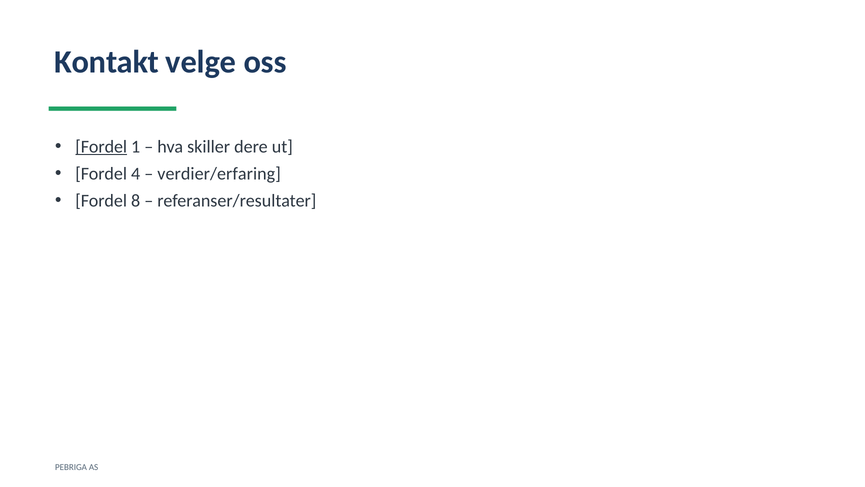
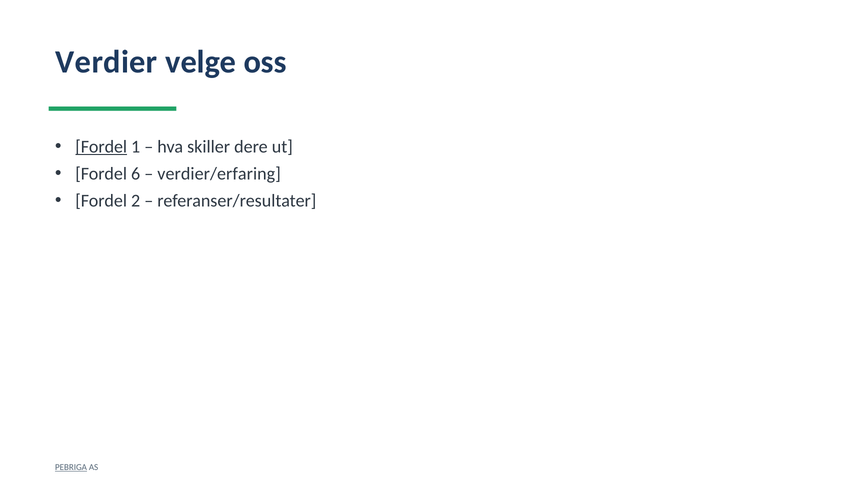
Kontakt: Kontakt -> Verdier (106, 62)
4: 4 -> 6 (136, 174)
8: 8 -> 2 (136, 201)
PEBRIGA underline: none -> present (71, 467)
